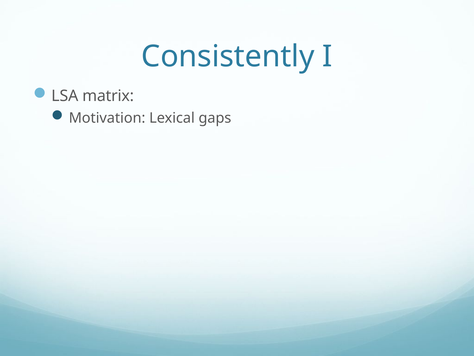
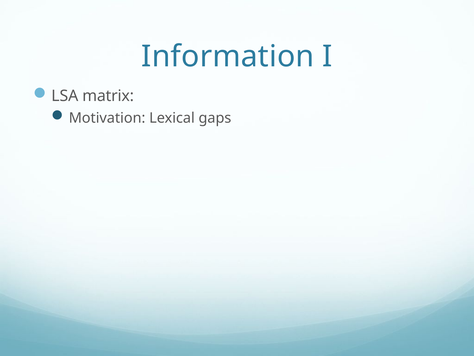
Consistently: Consistently -> Information (228, 56)
